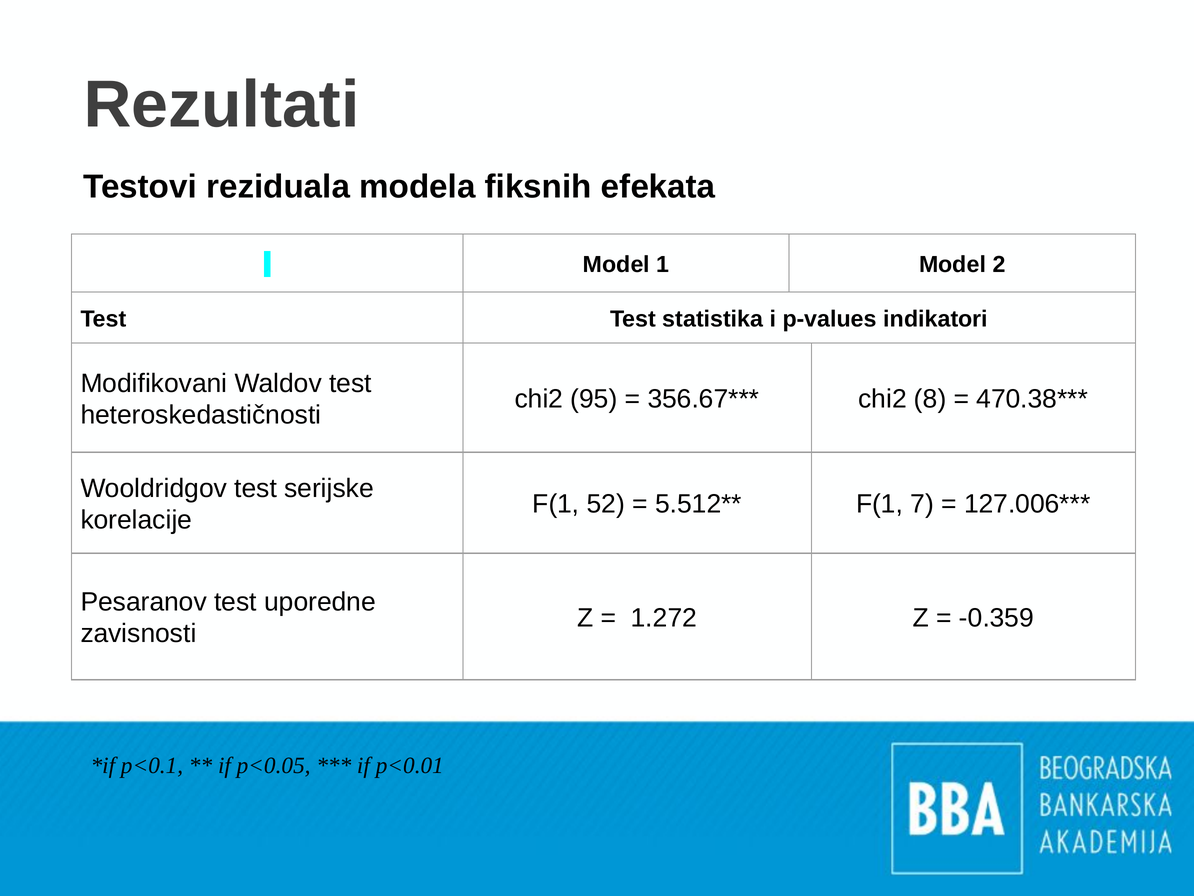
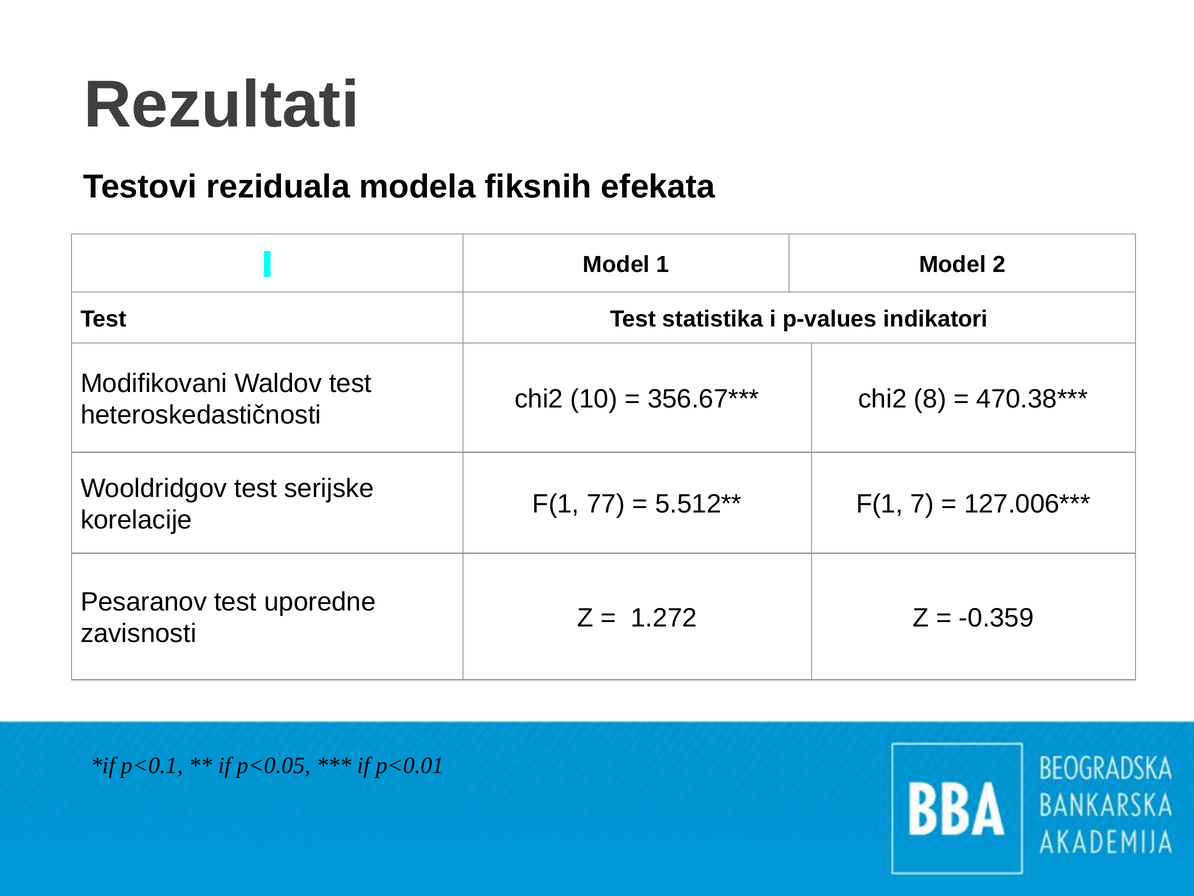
95: 95 -> 10 (594, 399)
52: 52 -> 77 (606, 504)
